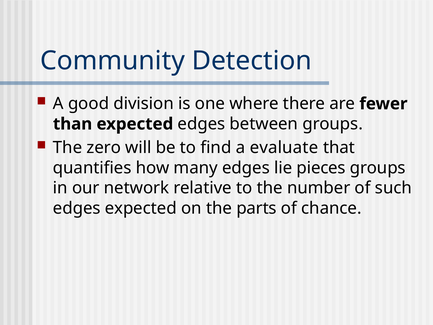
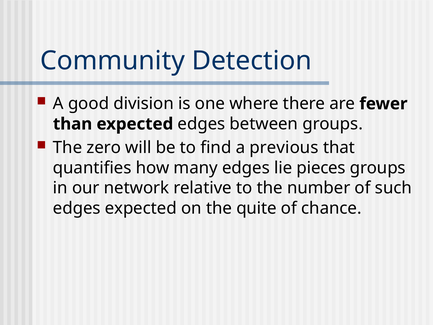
evaluate: evaluate -> previous (284, 147)
parts: parts -> quite (257, 208)
